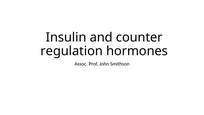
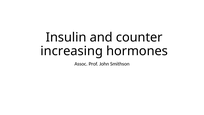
regulation: regulation -> increasing (72, 51)
